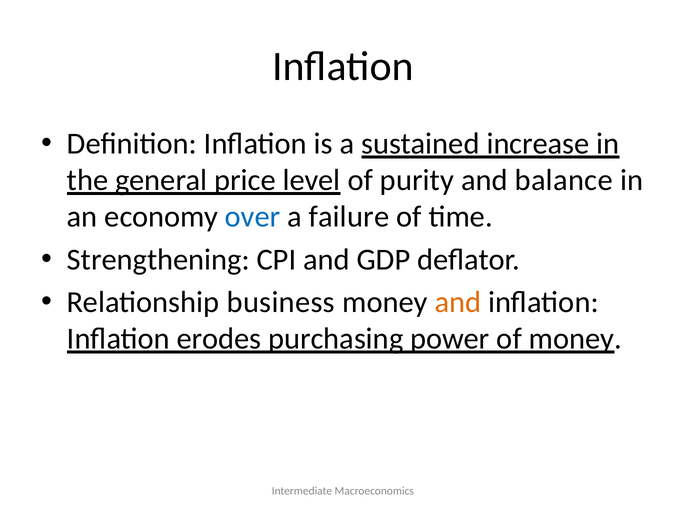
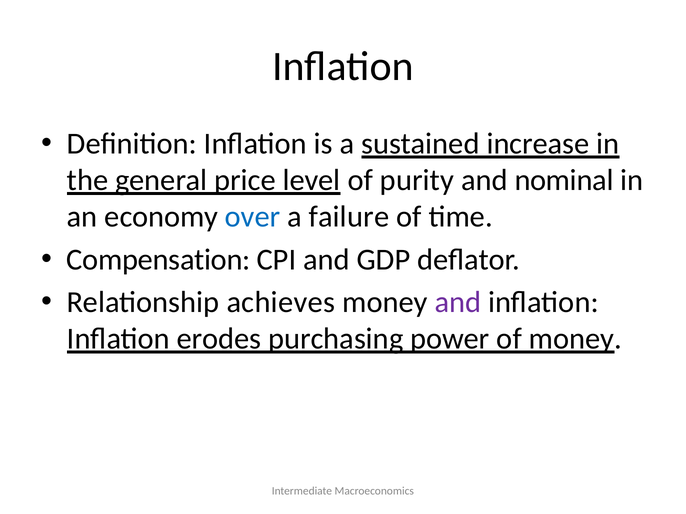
balance: balance -> nominal (564, 181)
Strengthening: Strengthening -> Compensation (158, 260)
business: business -> achieves (281, 303)
and colour: orange -> purple (458, 303)
